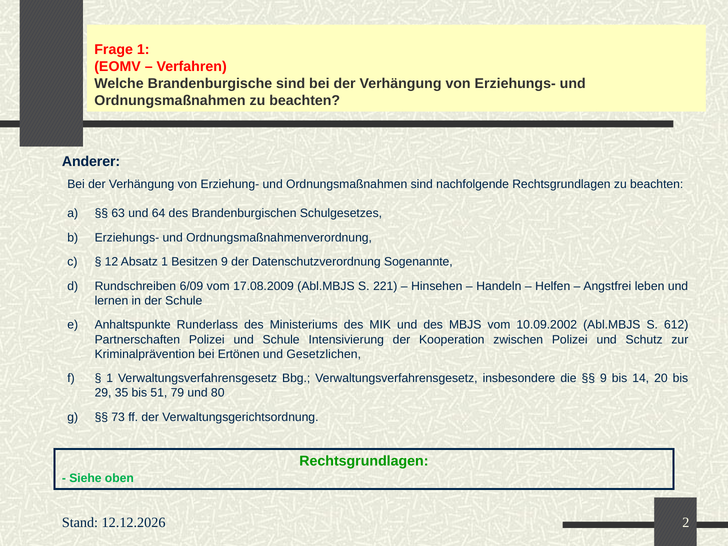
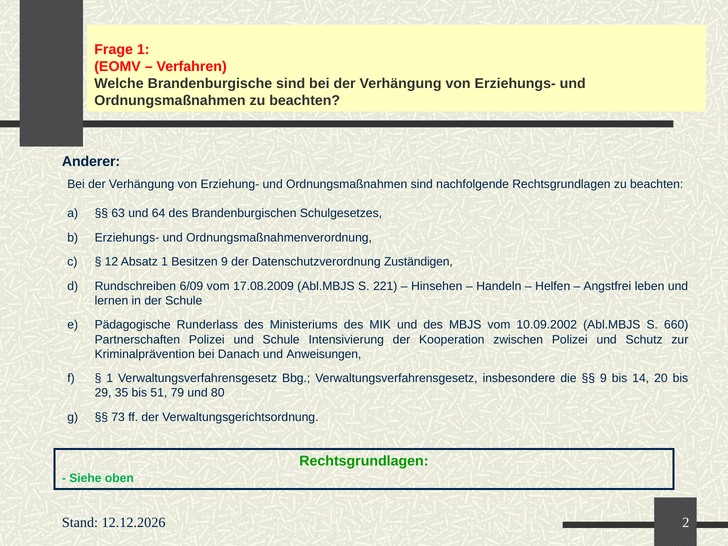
Sogenannte: Sogenannte -> Zuständigen (418, 262)
Anhaltspunkte: Anhaltspunkte -> Pädagogische (133, 325)
612: 612 -> 660 (676, 325)
Ertönen: Ertönen -> Danach (239, 354)
Gesetzlichen: Gesetzlichen -> Anweisungen (324, 354)
